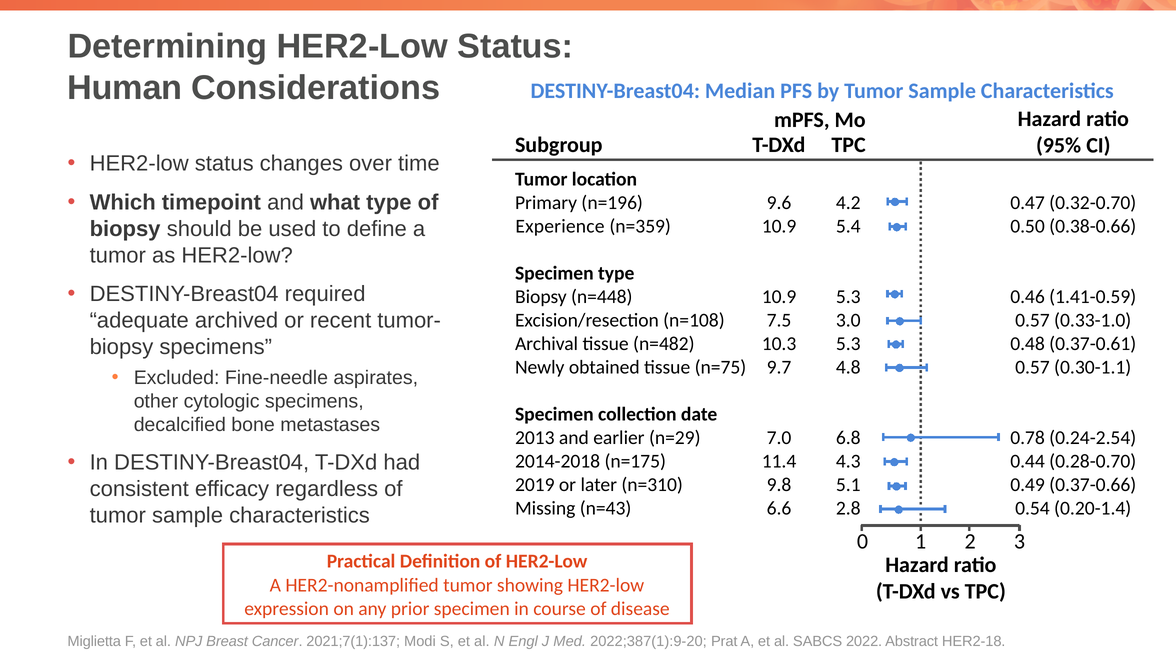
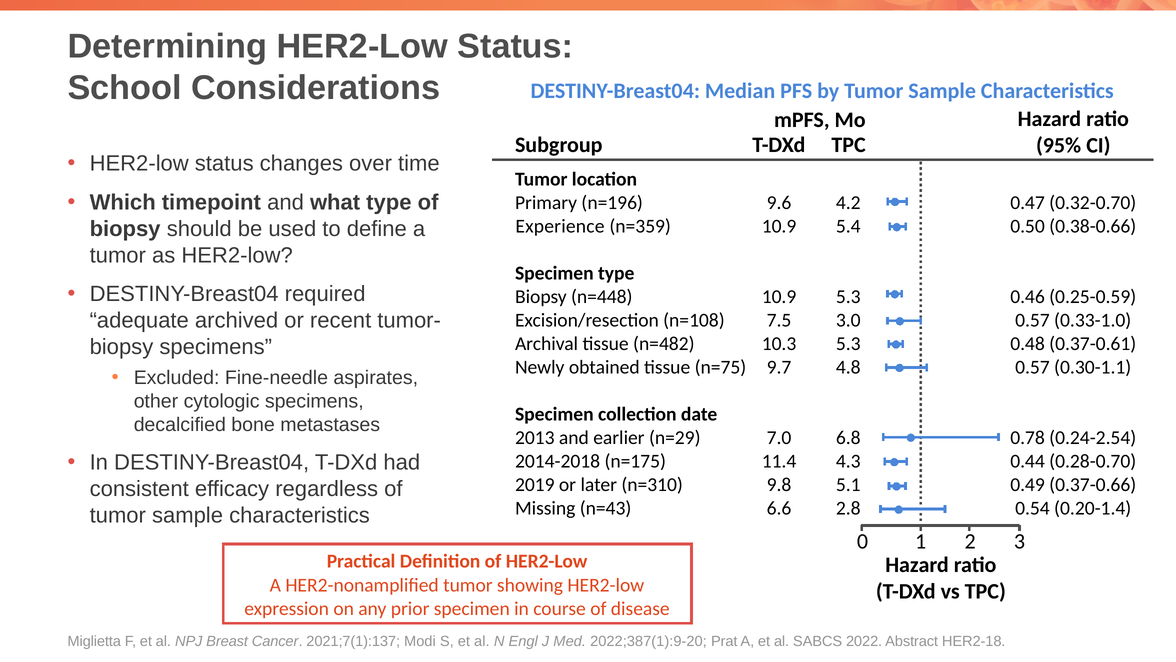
Human: Human -> School (125, 88)
1.41-0.59: 1.41-0.59 -> 0.25-0.59 (1093, 297)
